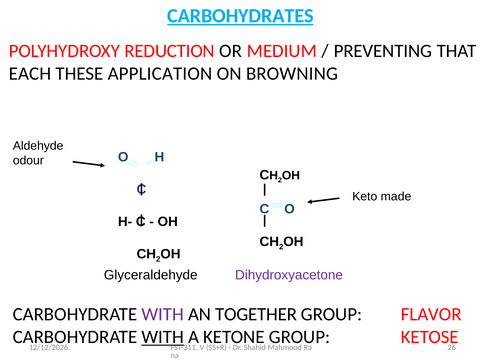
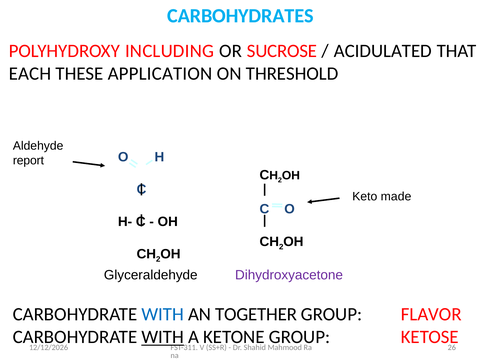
CARBOHYDRATES underline: present -> none (240, 16)
REDUCTION: REDUCTION -> INCLUDING (170, 51)
MEDIUM: MEDIUM -> SUCROSE (282, 51)
PREVENTING: PREVENTING -> ACIDULATED (383, 51)
BROWNING: BROWNING -> THRESHOLD (292, 74)
odour: odour -> report (28, 160)
WITH colour: purple -> blue (163, 314)
